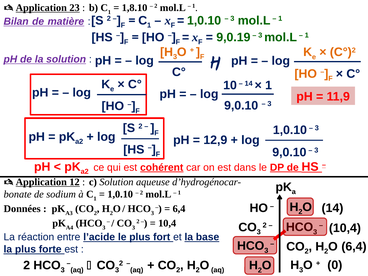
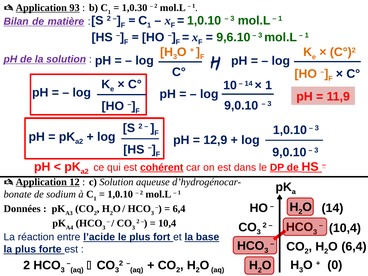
23: 23 -> 93 (75, 8)
1,8.10: 1,8.10 -> 1,0.30 (135, 8)
9,0.19: 9,0.19 -> 9,6.10 (233, 37)
